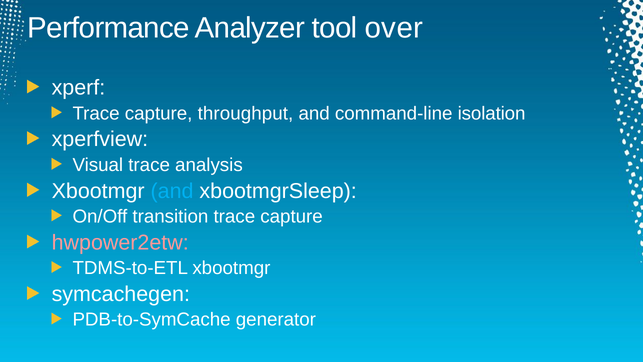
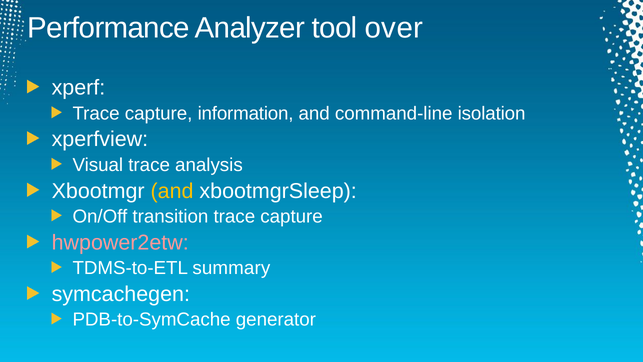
throughput: throughput -> information (246, 113)
and colour: light blue -> yellow (172, 191)
TDMS-to-ETL xbootmgr: xbootmgr -> summary (231, 268)
